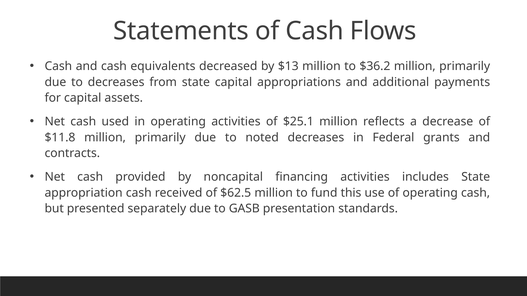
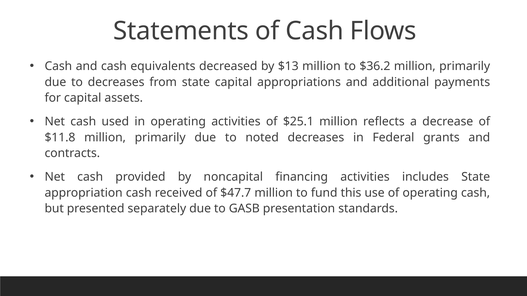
$62.5: $62.5 -> $47.7 (236, 193)
